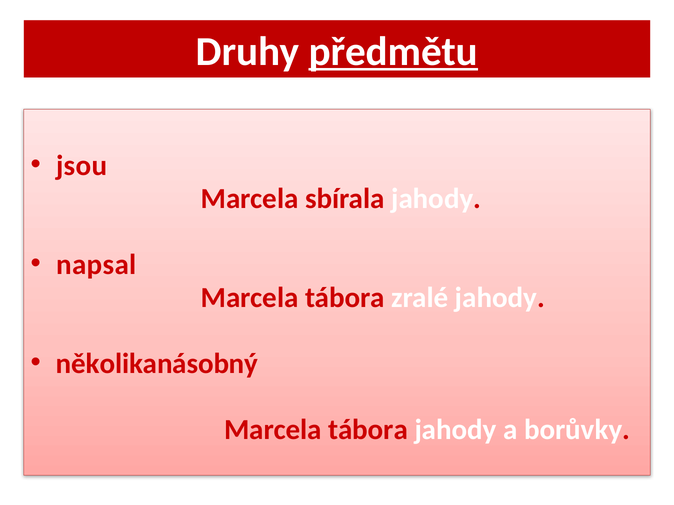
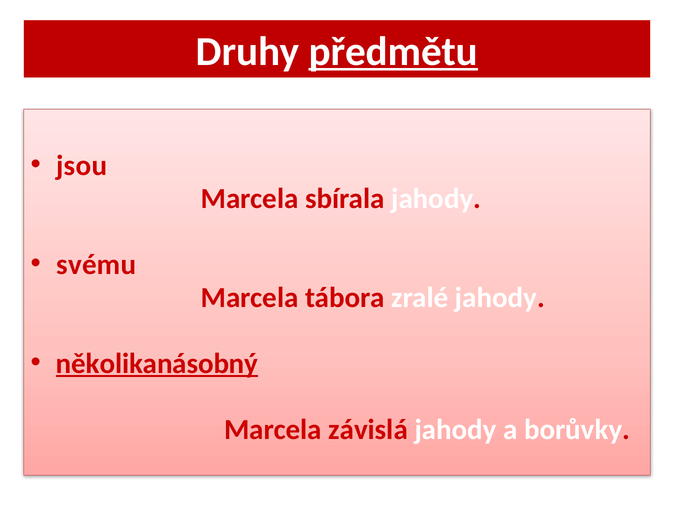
napsal: napsal -> svému (96, 265)
několikanásobný underline: none -> present (157, 364)
tábora: tábora -> závislá (368, 430)
